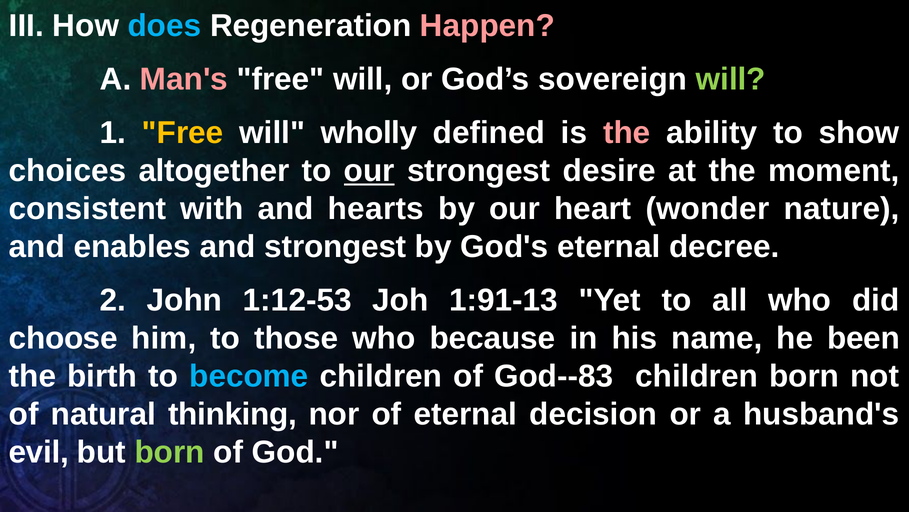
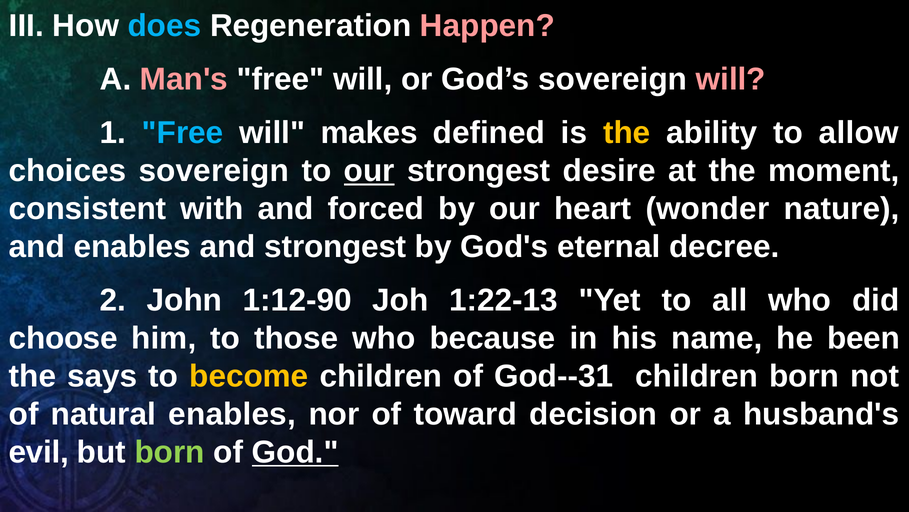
will colour: light green -> pink (731, 79)
Free colour: yellow -> light blue (183, 133)
wholly: wholly -> makes (369, 133)
the colour: pink -> yellow (627, 133)
show: show -> allow (859, 133)
choices altogether: altogether -> sovereign (214, 171)
hearts: hearts -> forced (376, 209)
1:12-53: 1:12-53 -> 1:12-90 (297, 300)
1:91-13: 1:91-13 -> 1:22-13 (504, 300)
birth: birth -> says (102, 376)
become colour: light blue -> yellow (249, 376)
God--83: God--83 -> God--31 (554, 376)
natural thinking: thinking -> enables (232, 414)
of eternal: eternal -> toward (465, 414)
God underline: none -> present (295, 452)
